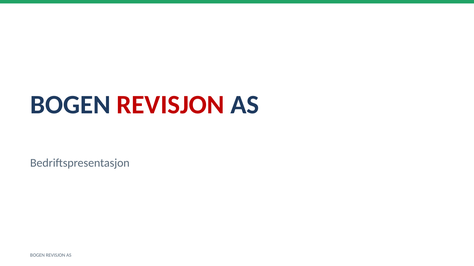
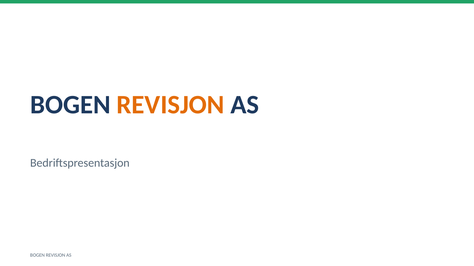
REVISJON colour: red -> orange (171, 105)
